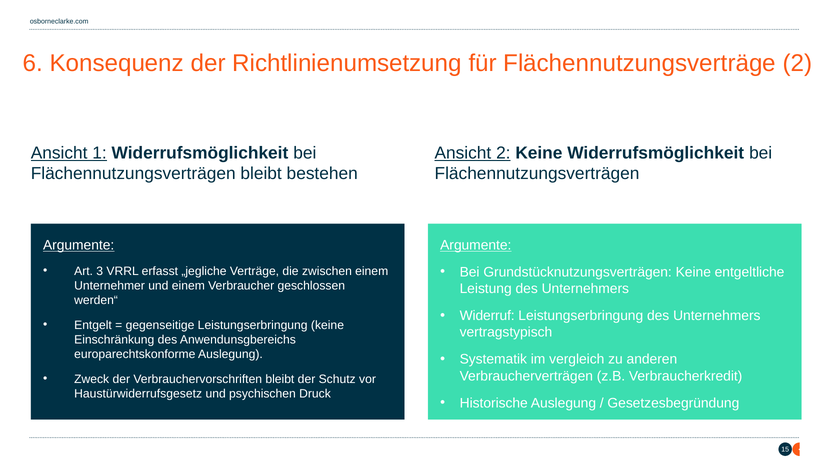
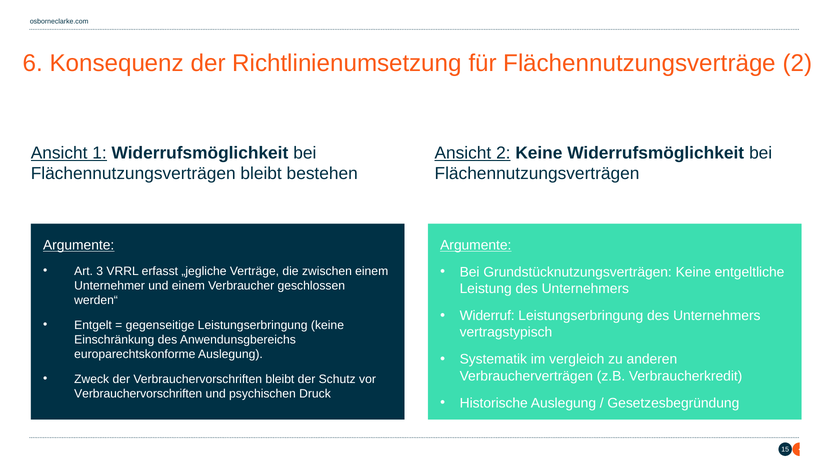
Haustürwiderrufsgesetz: Haustürwiderrufsgesetz -> Verbrauchervorschriften (138, 393)
